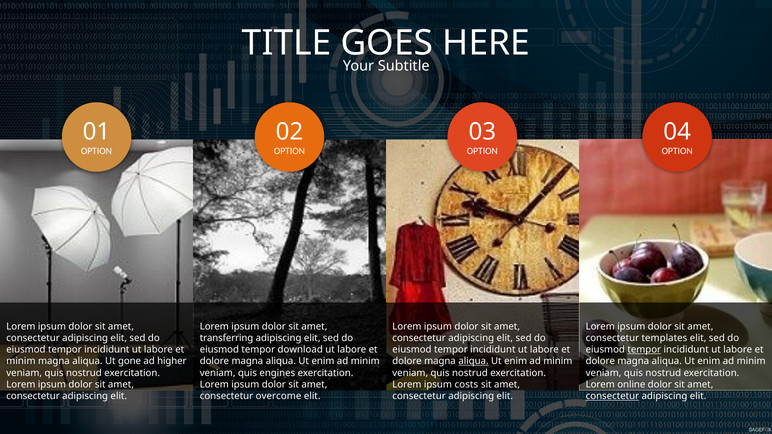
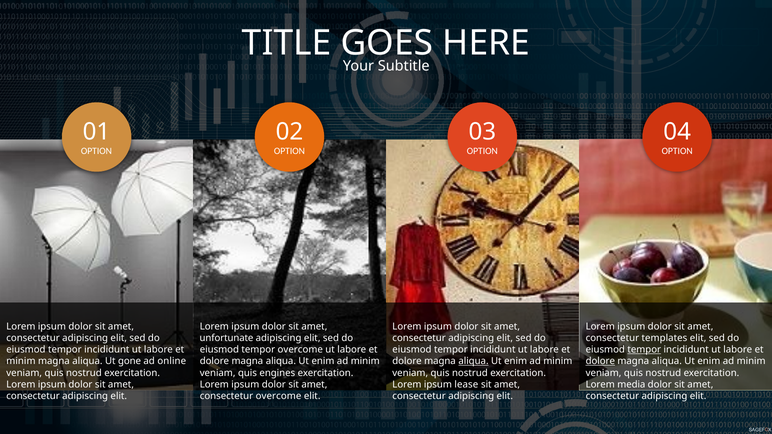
transferring: transferring -> unfortunate (227, 338)
tempor download: download -> overcome (300, 350)
higher: higher -> online (172, 361)
dolore underline: none -> present (600, 361)
costs: costs -> lease (466, 385)
online: online -> media (631, 385)
consectetur underline: present -> none (612, 396)
